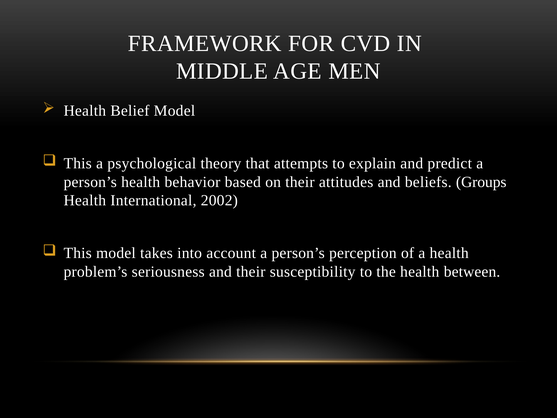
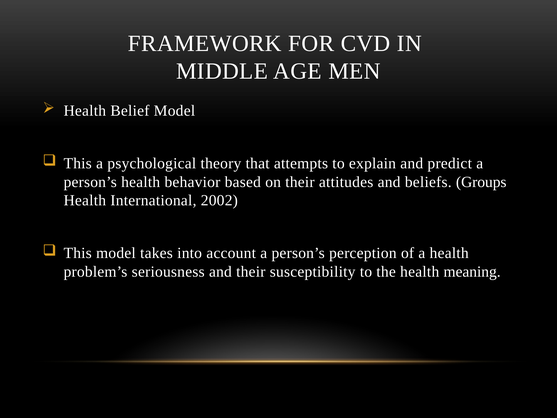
between: between -> meaning (472, 272)
